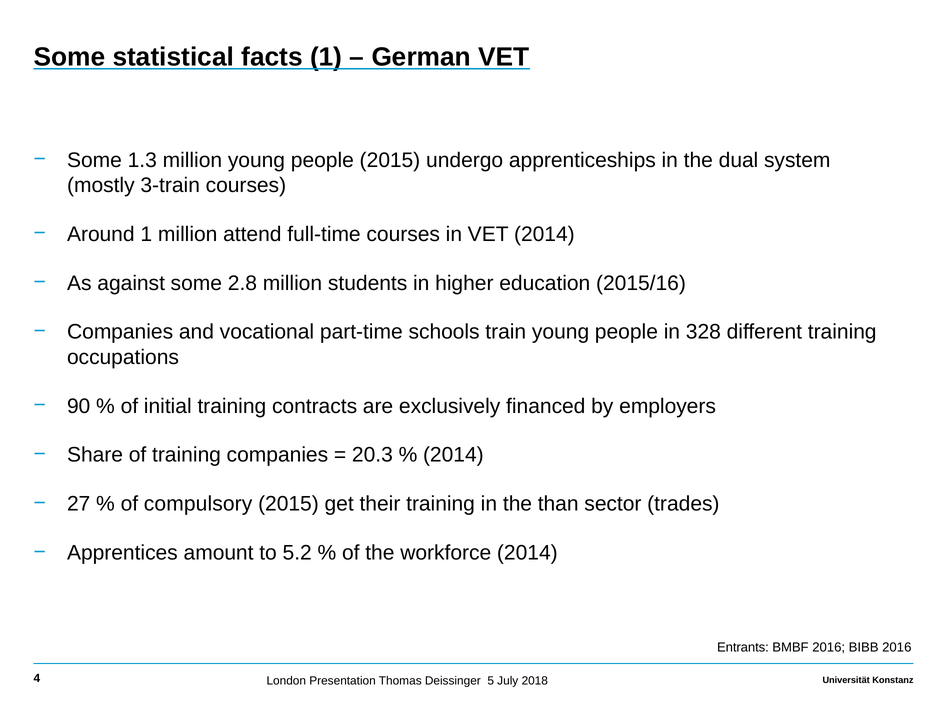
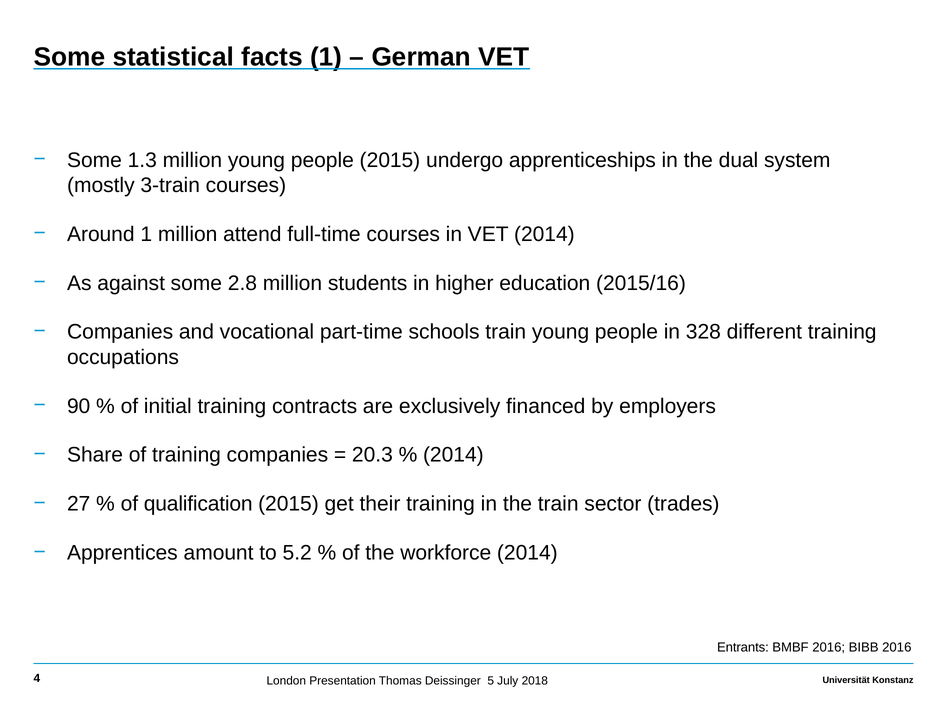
compulsory: compulsory -> qualification (198, 504)
the than: than -> train (558, 504)
